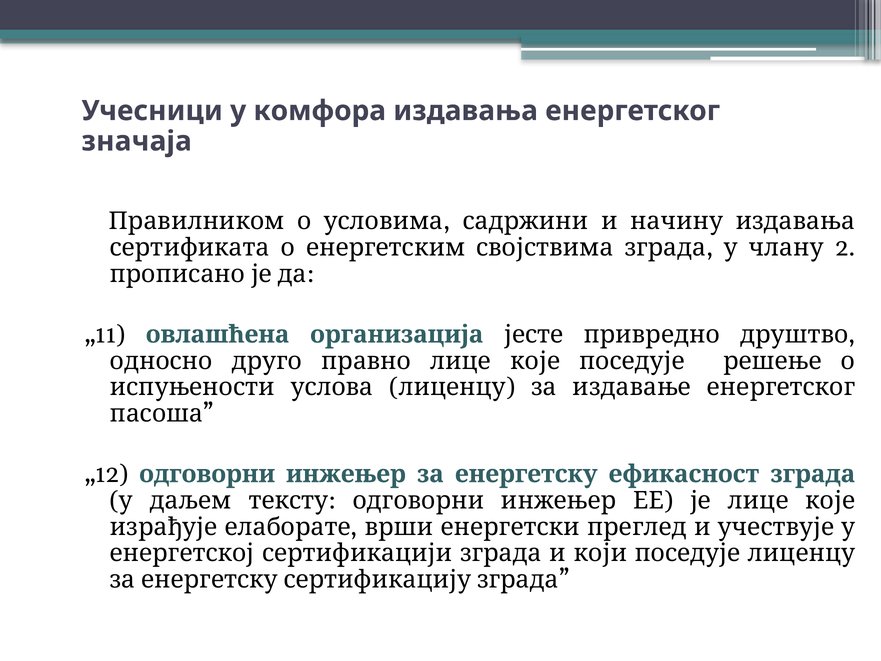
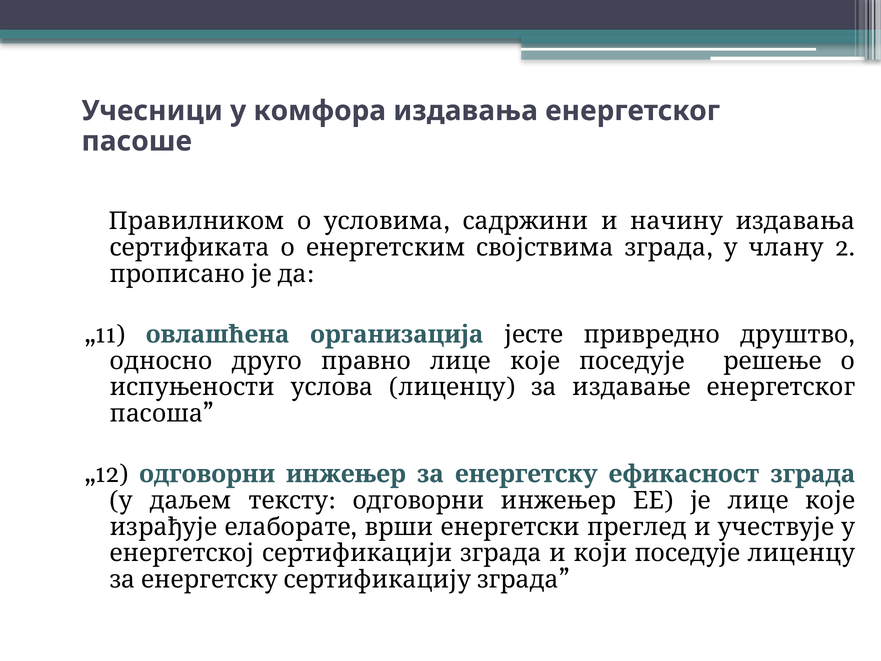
значаја: значаја -> пасоше (137, 141)
